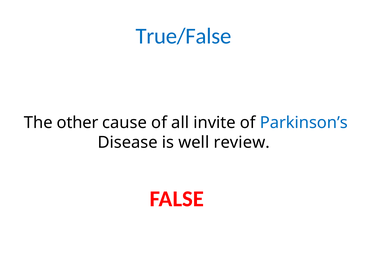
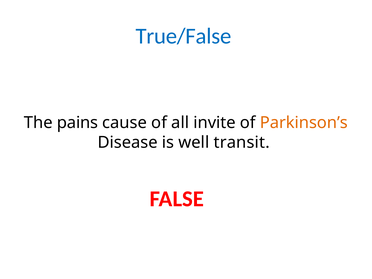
other: other -> pains (78, 123)
Parkinson’s colour: blue -> orange (304, 123)
review: review -> transit (242, 142)
